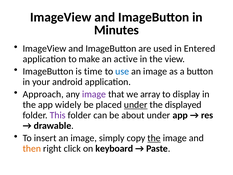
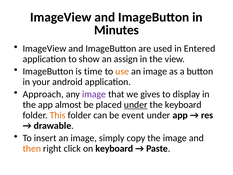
make: make -> show (89, 59)
active: active -> assign (126, 59)
use colour: blue -> orange (122, 71)
array: array -> gives (150, 94)
widely: widely -> almost (68, 105)
the displayed: displayed -> keyboard (183, 105)
This colour: purple -> orange (58, 115)
about: about -> event (133, 115)
the underline: present -> none (154, 138)
